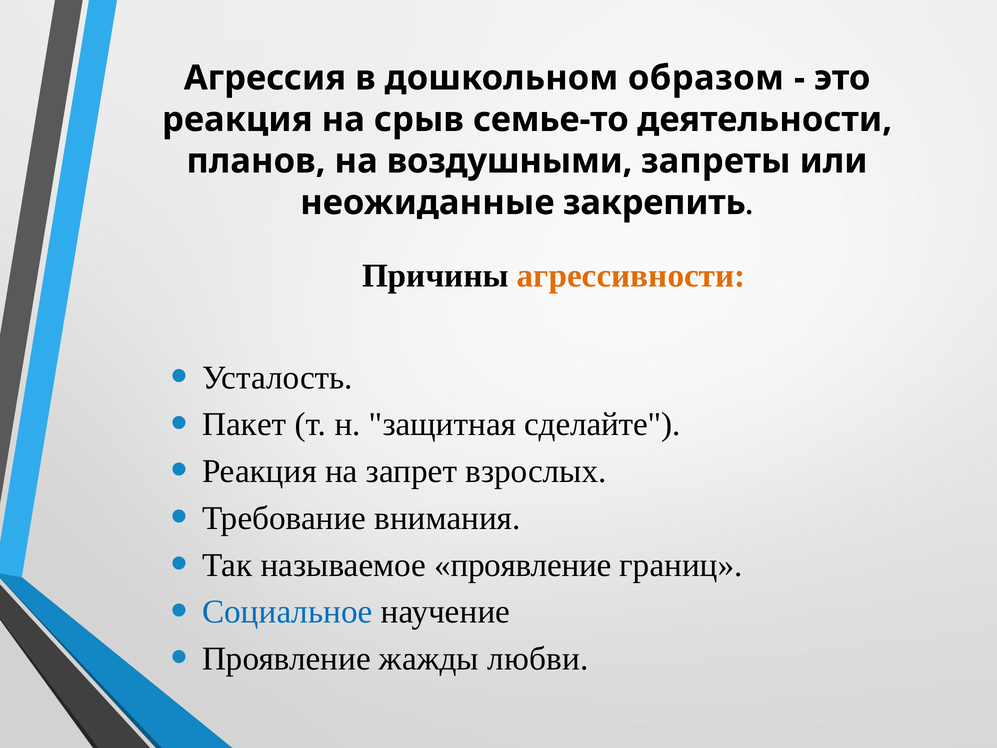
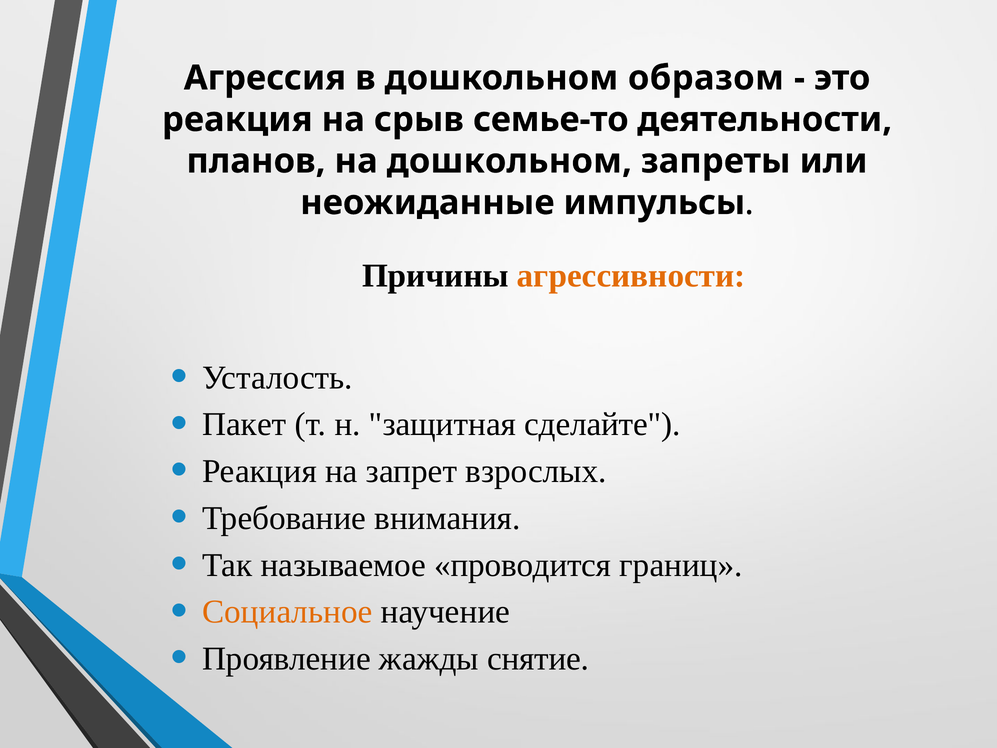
на воздушными: воздушными -> дошкольном (509, 161)
закрепить: закрепить -> импульсы (654, 203)
называемое проявление: проявление -> проводится (523, 565)
Социальное colour: blue -> orange (287, 612)
любви: любви -> снятие (538, 659)
